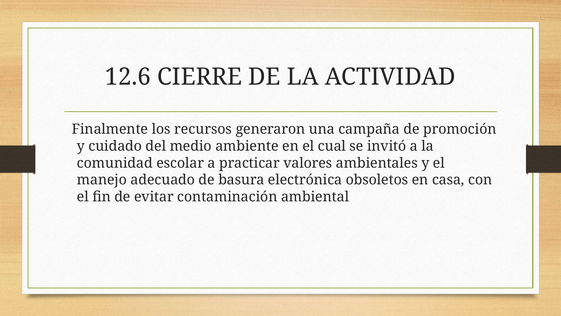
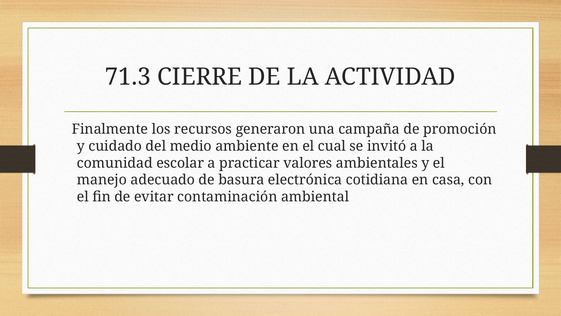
12.6: 12.6 -> 71.3 (128, 77)
obsoletos: obsoletos -> cotidiana (377, 180)
